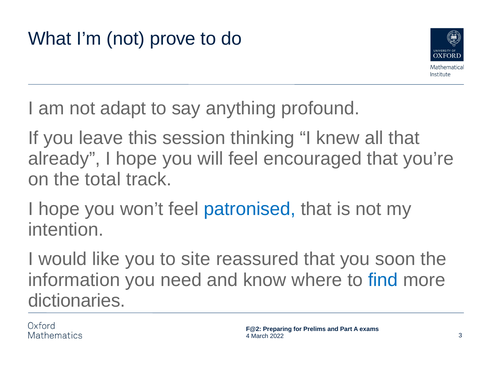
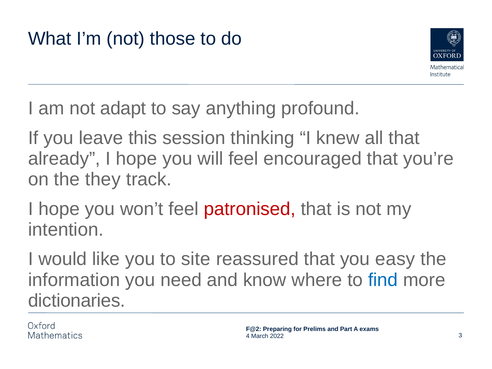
prove: prove -> those (173, 39)
total: total -> they (103, 179)
patronised colour: blue -> red (250, 209)
soon: soon -> easy (395, 259)
